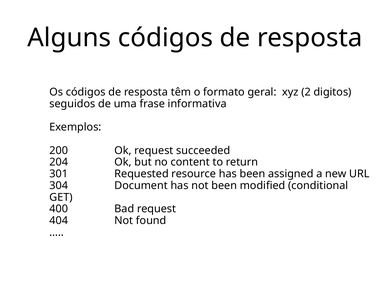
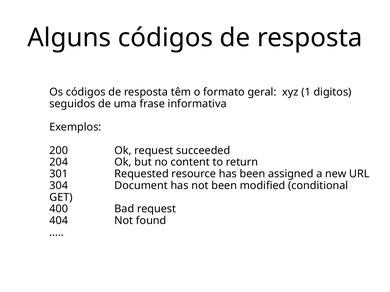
2: 2 -> 1 (306, 92)
